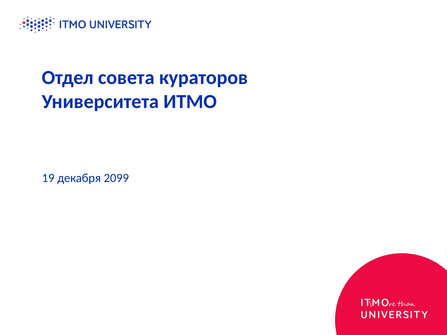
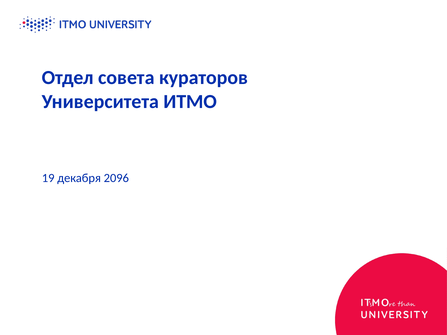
2099: 2099 -> 2096 (116, 178)
